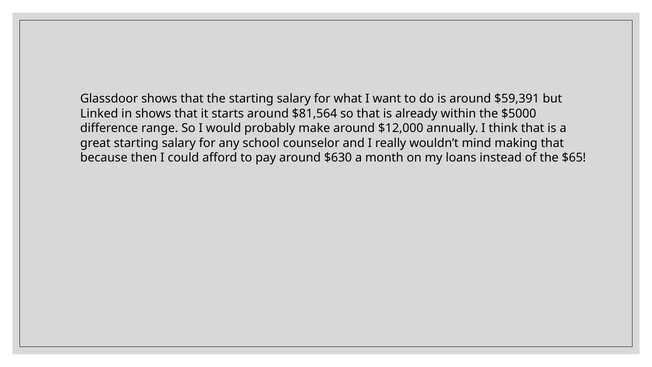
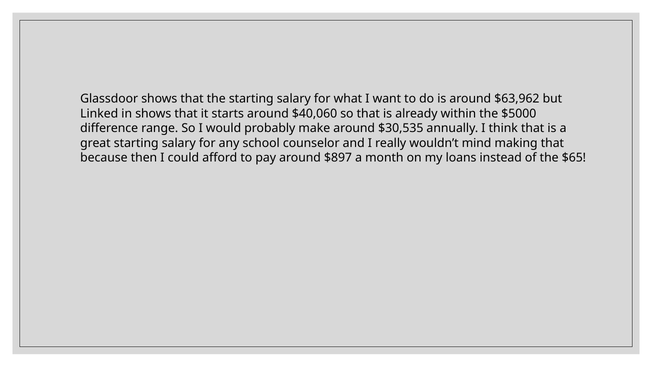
$59,391: $59,391 -> $63,962 (517, 99)
$81,564: $81,564 -> $40,060 (315, 114)
$12,000: $12,000 -> $30,535 (401, 128)
$630: $630 -> $897 (338, 158)
